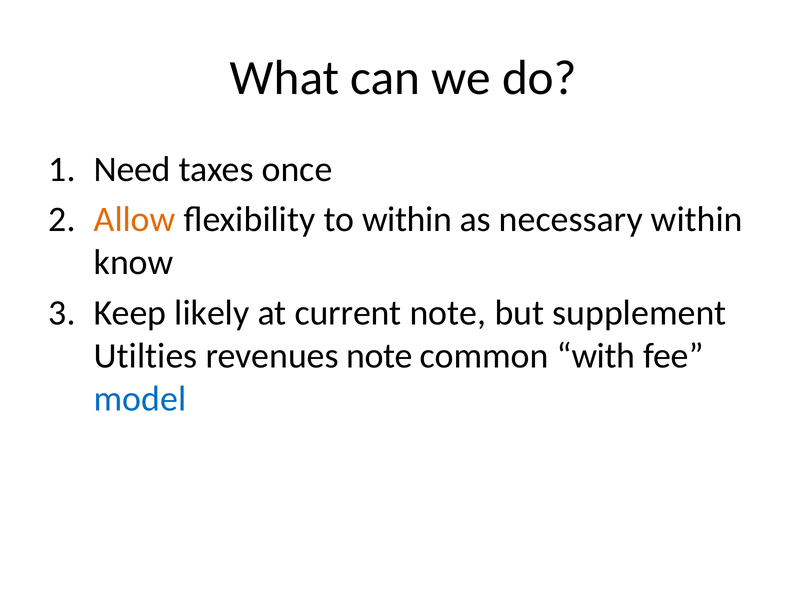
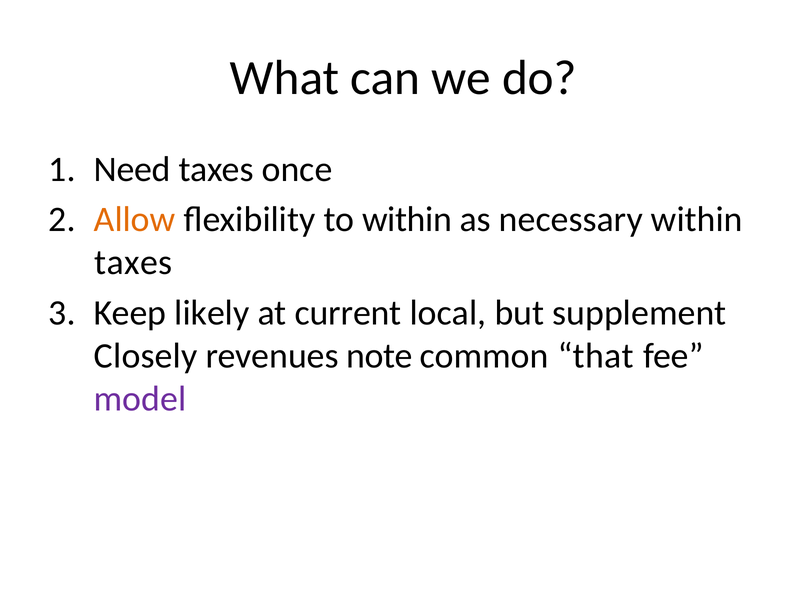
know: know -> taxes (133, 263)
current note: note -> local (448, 313)
Utilties: Utilties -> Closely (146, 356)
with: with -> that (596, 356)
model colour: blue -> purple (140, 399)
